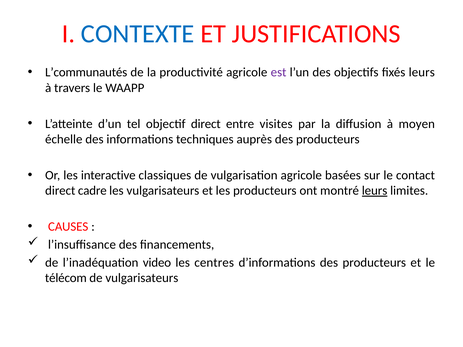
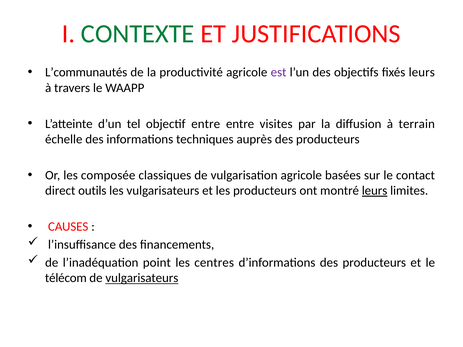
CONTEXTE colour: blue -> green (138, 34)
objectif direct: direct -> entre (206, 124)
moyen: moyen -> terrain (417, 124)
interactive: interactive -> composée (108, 175)
cadre: cadre -> outils (92, 191)
video: video -> point (157, 263)
vulgarisateurs underline: none -> present (142, 278)
